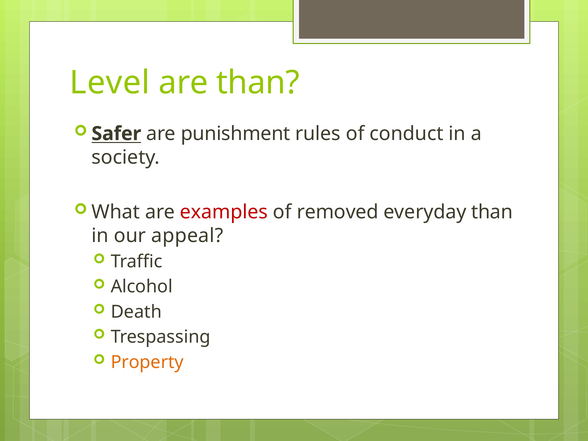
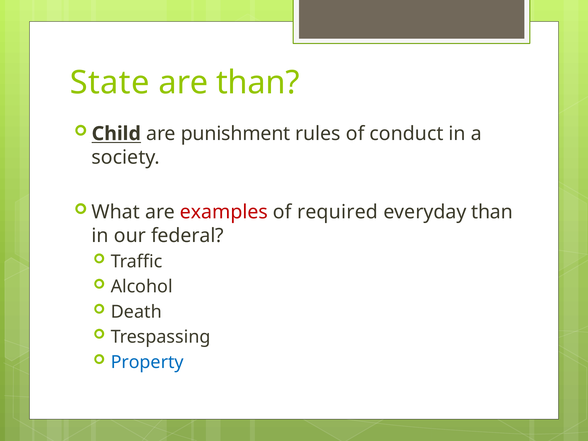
Level: Level -> State (110, 83)
Safer: Safer -> Child (116, 134)
removed: removed -> required (338, 212)
appeal: appeal -> federal (187, 236)
Property colour: orange -> blue (147, 362)
